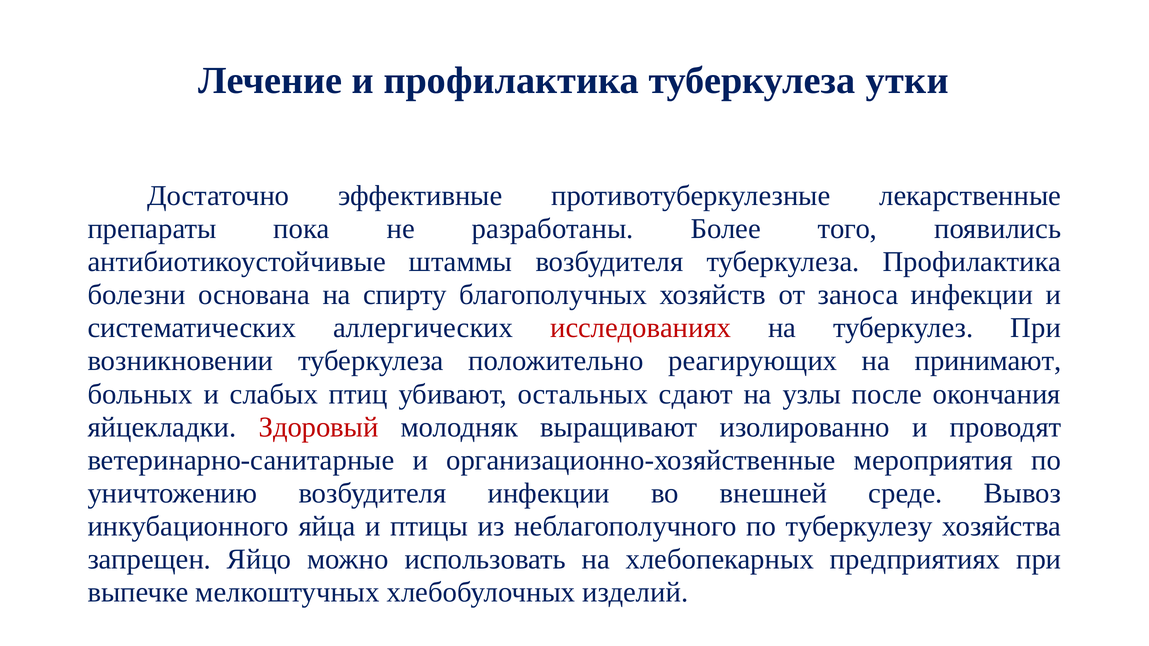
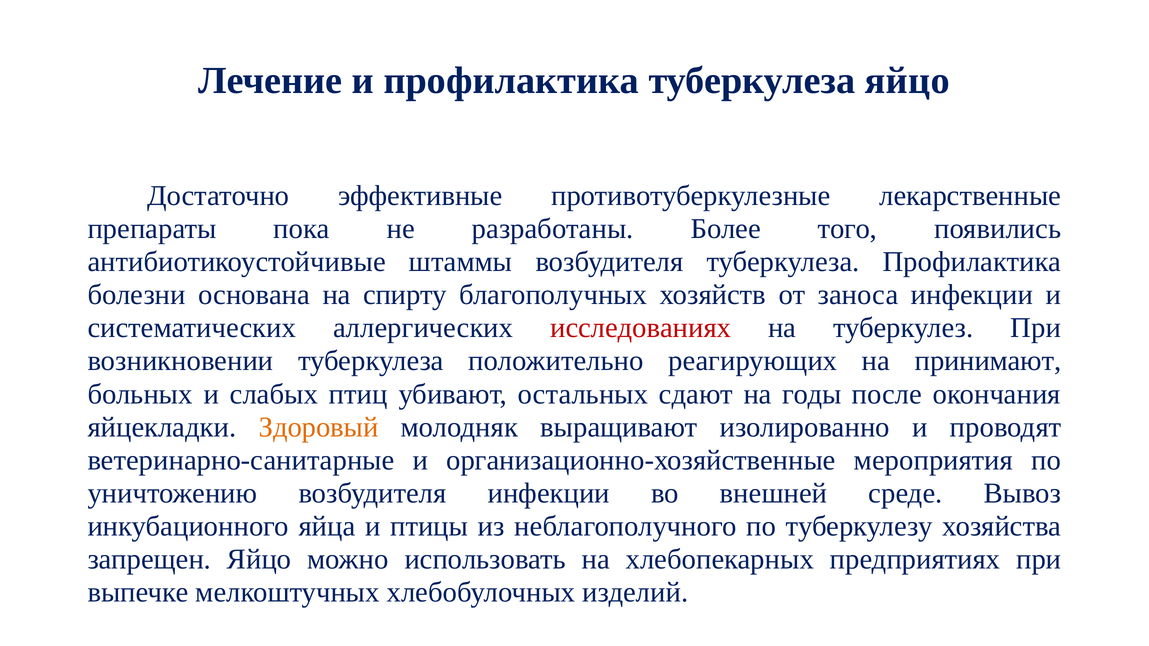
туберкулеза утки: утки -> яйцо (907, 80)
узлы: узлы -> годы (812, 394)
Здоровый colour: red -> orange (319, 427)
